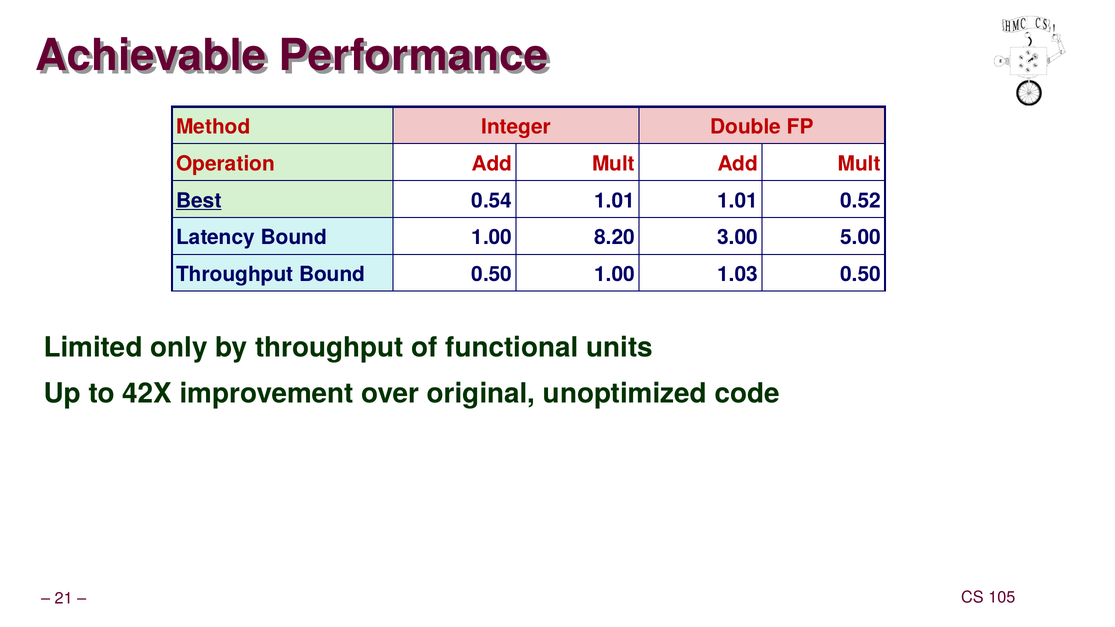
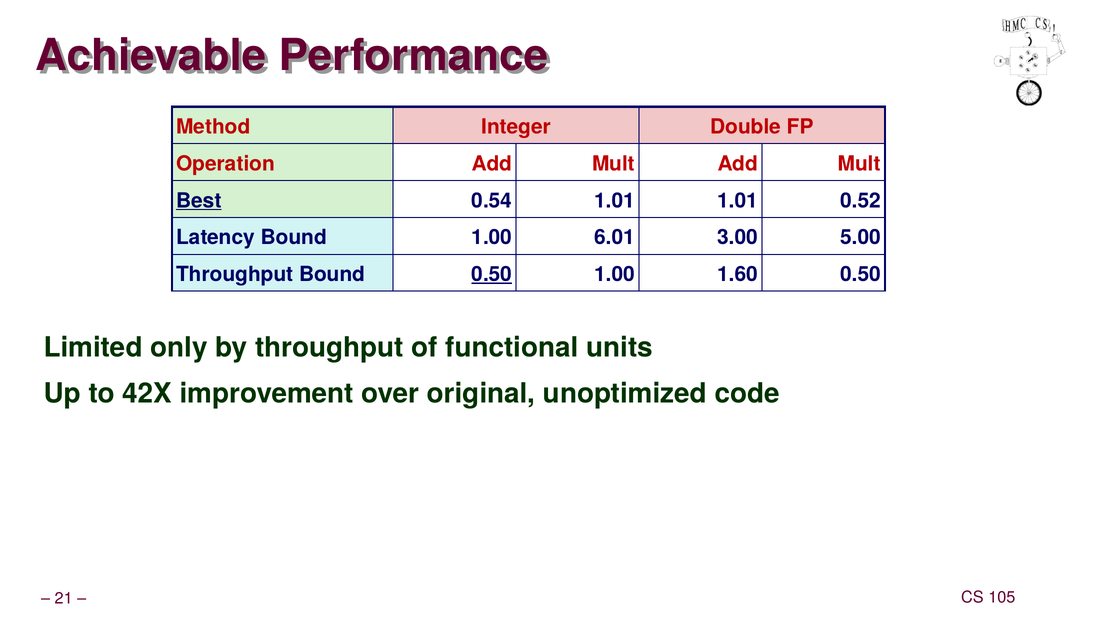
8.20: 8.20 -> 6.01 (615, 238)
0.50 underline: none -> present (492, 274)
1.03: 1.03 -> 1.60 (738, 274)
